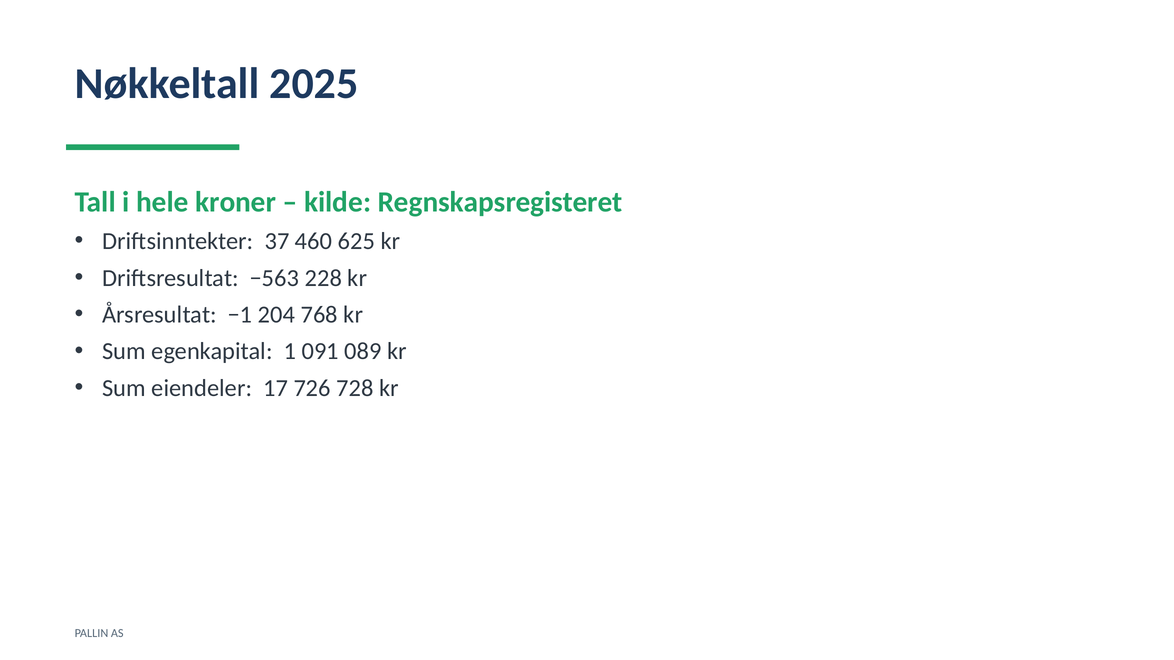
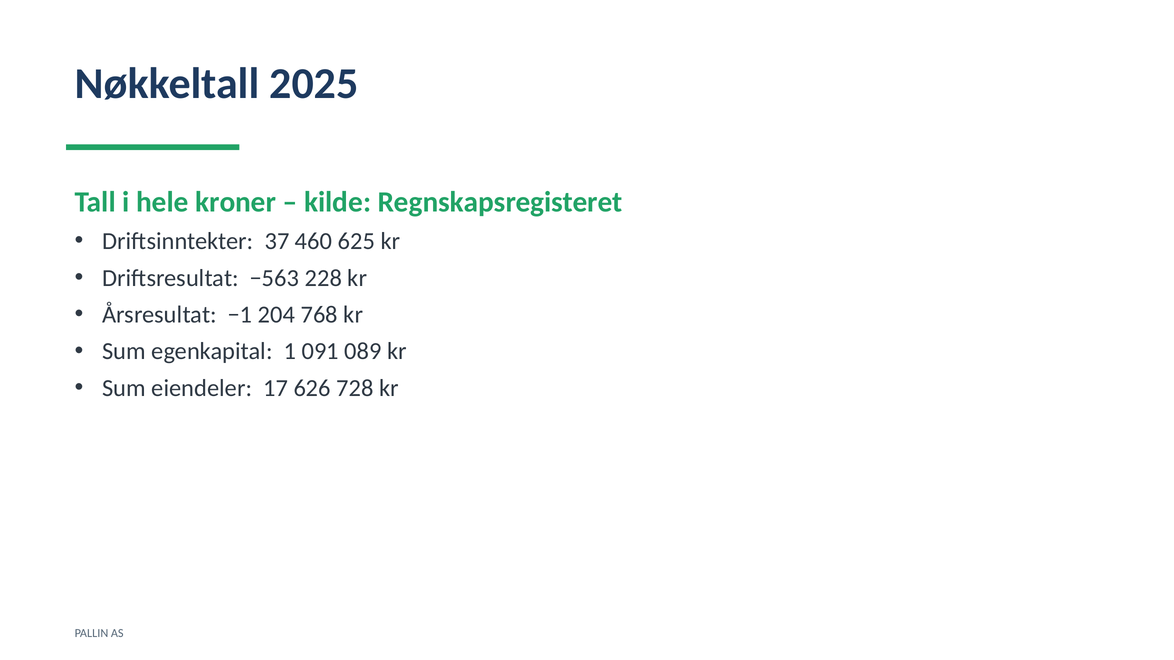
726: 726 -> 626 (312, 388)
